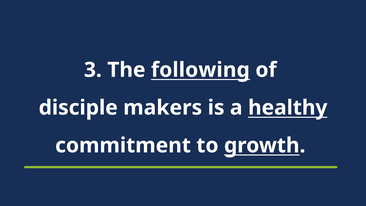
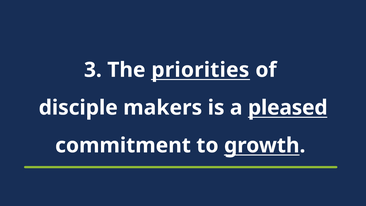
following: following -> priorities (200, 70)
healthy: healthy -> pleased (288, 108)
